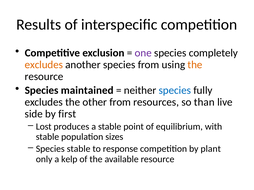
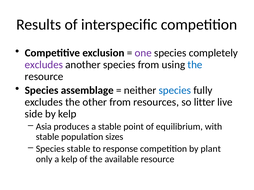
excludes colour: orange -> purple (44, 65)
the colour: orange -> blue (195, 65)
maintained: maintained -> assemblage (87, 91)
than: than -> litter (204, 102)
by first: first -> kelp (67, 114)
Lost: Lost -> Asia (44, 127)
